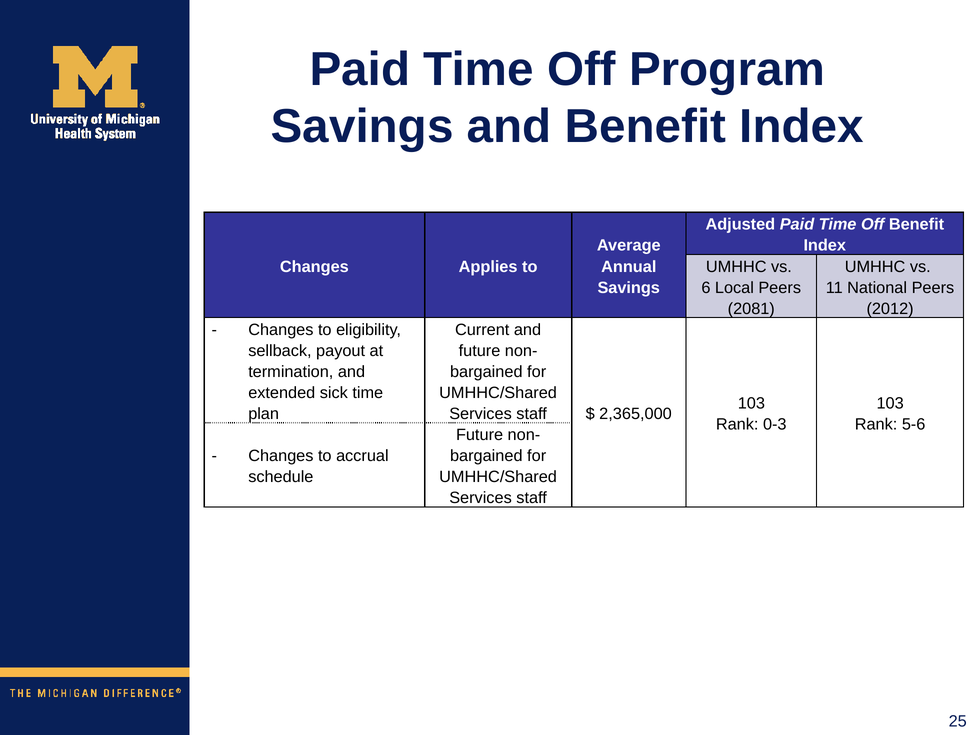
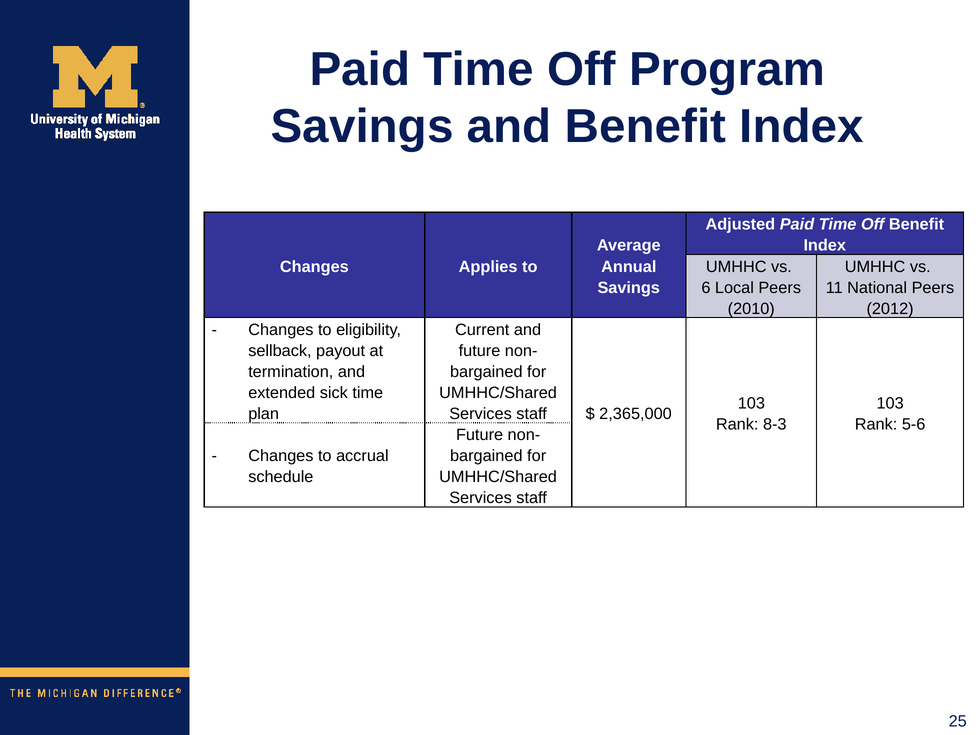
2081: 2081 -> 2010 (751, 309)
0-3: 0-3 -> 8-3 (775, 424)
